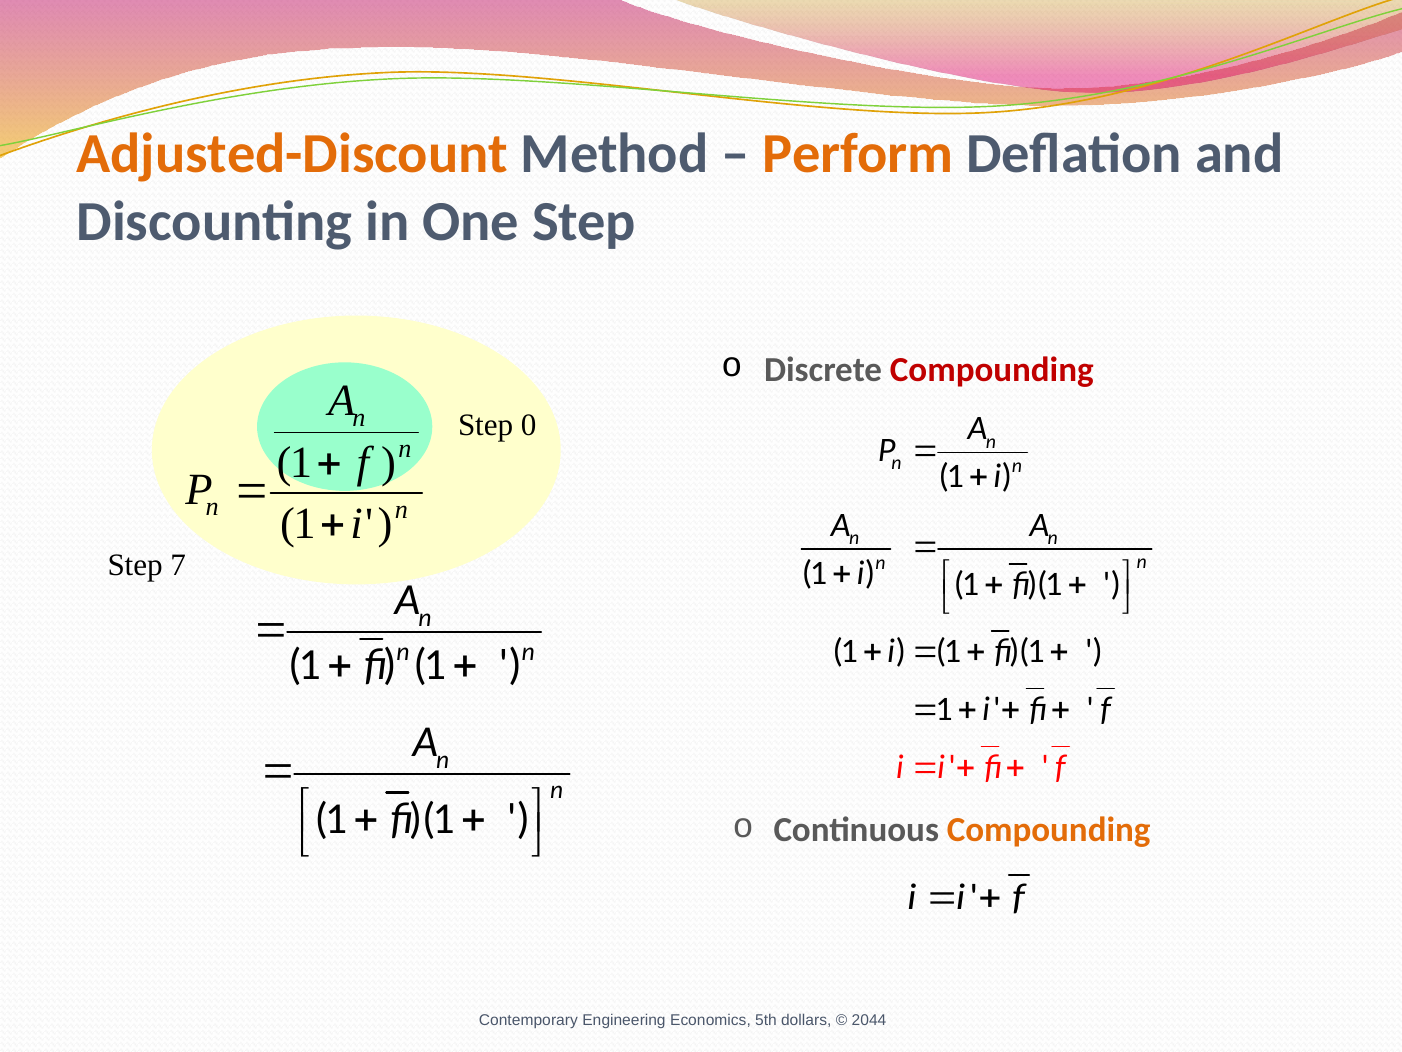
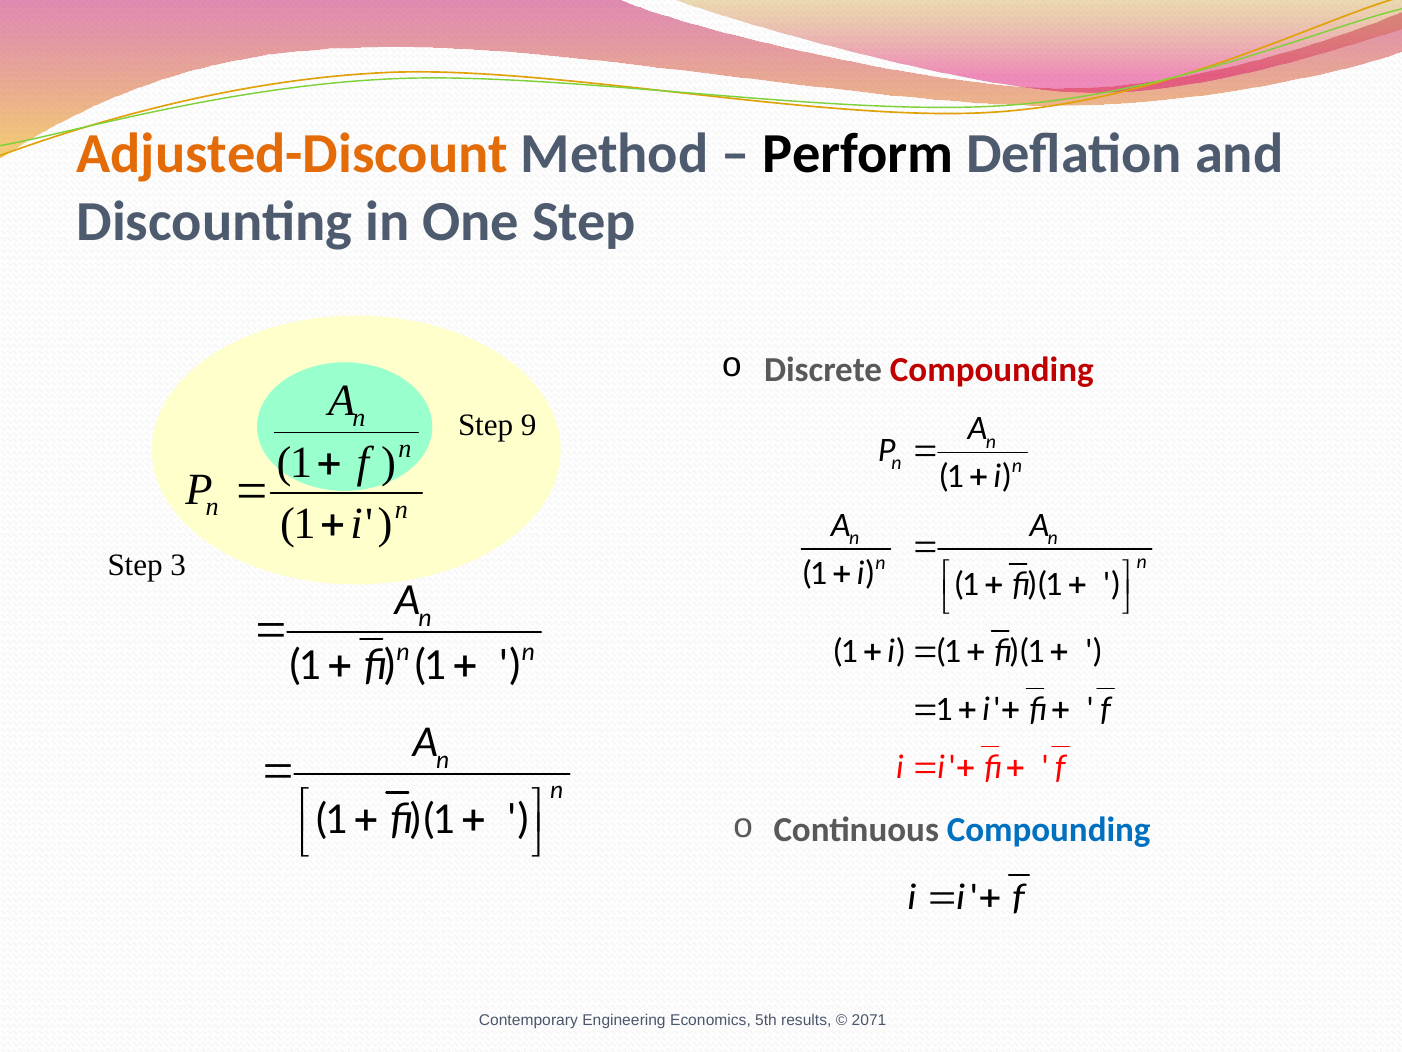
Perform colour: orange -> black (858, 154)
0: 0 -> 9 (529, 425)
7: 7 -> 3 (178, 565)
Compounding colour: orange -> blue (1049, 830)
dollars: dollars -> results (806, 1020)
2044: 2044 -> 2071 (869, 1020)
